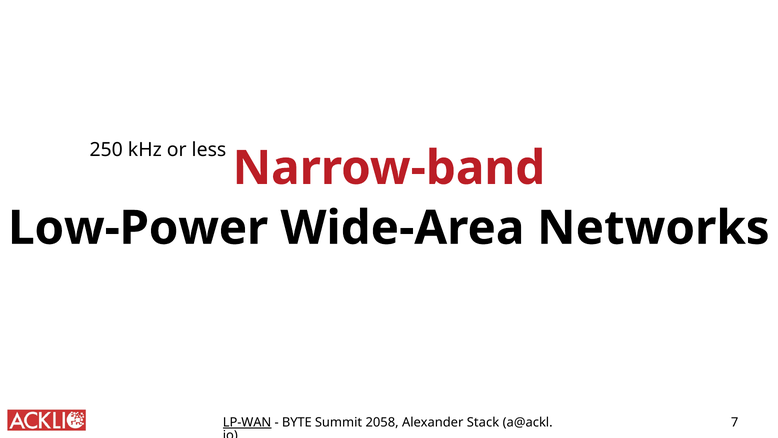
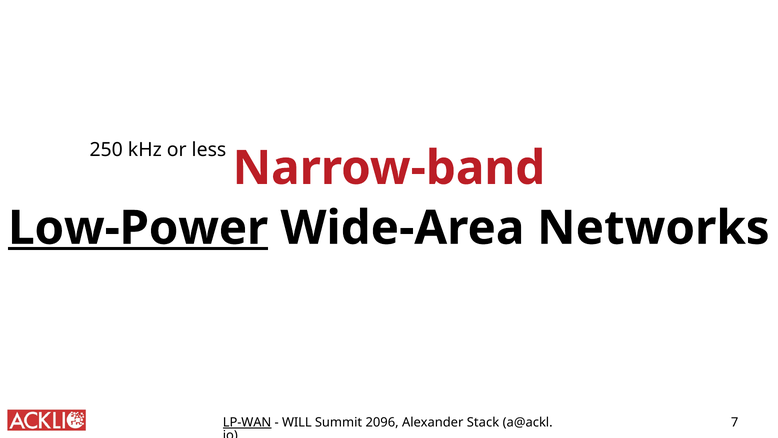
Low-Power underline: none -> present (138, 228)
BYTE: BYTE -> WILL (297, 422)
2058: 2058 -> 2096 (382, 422)
